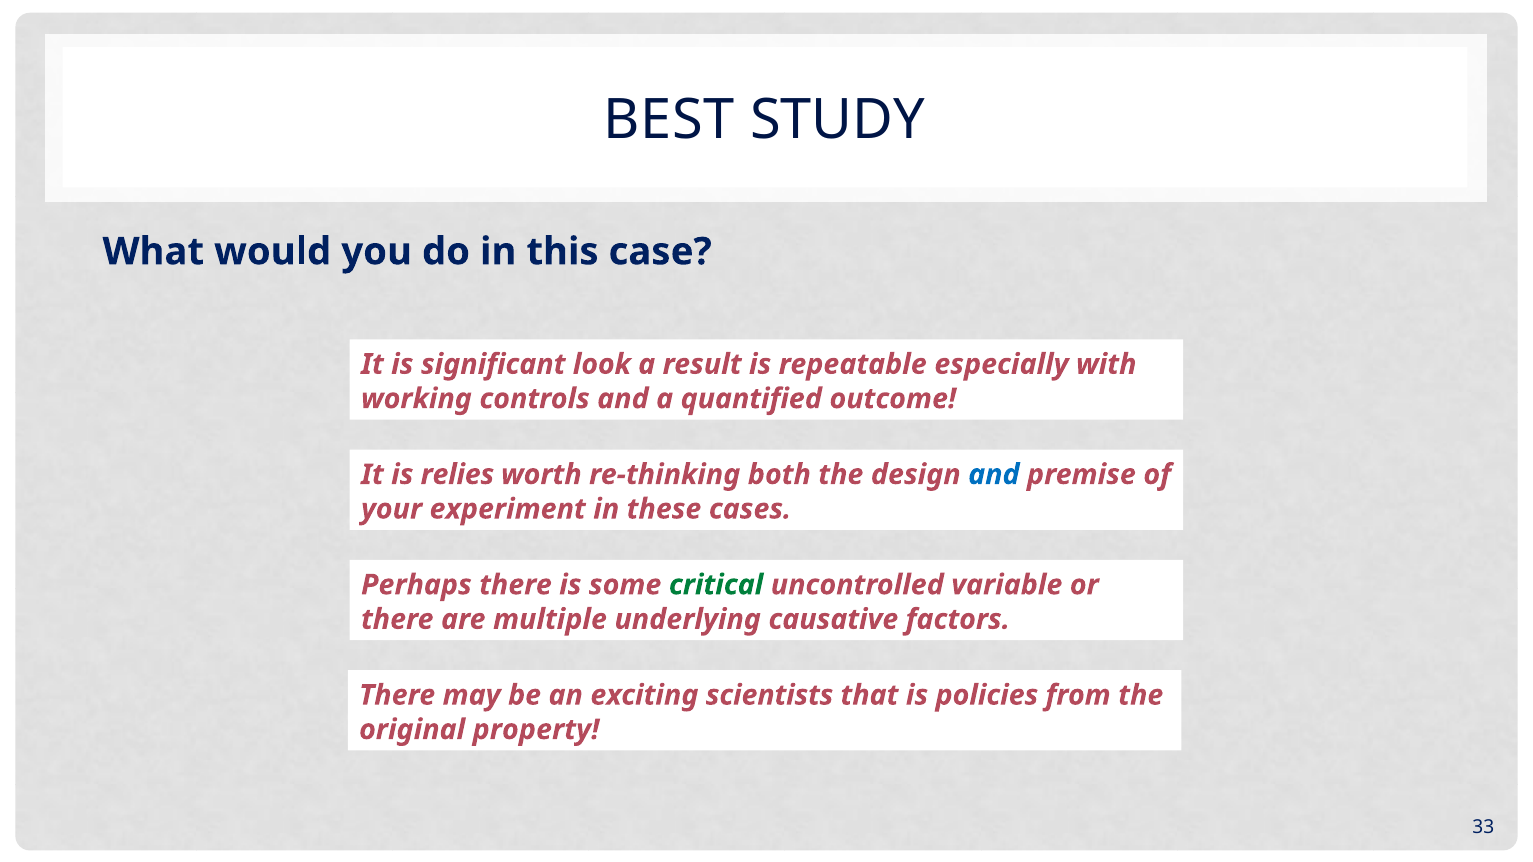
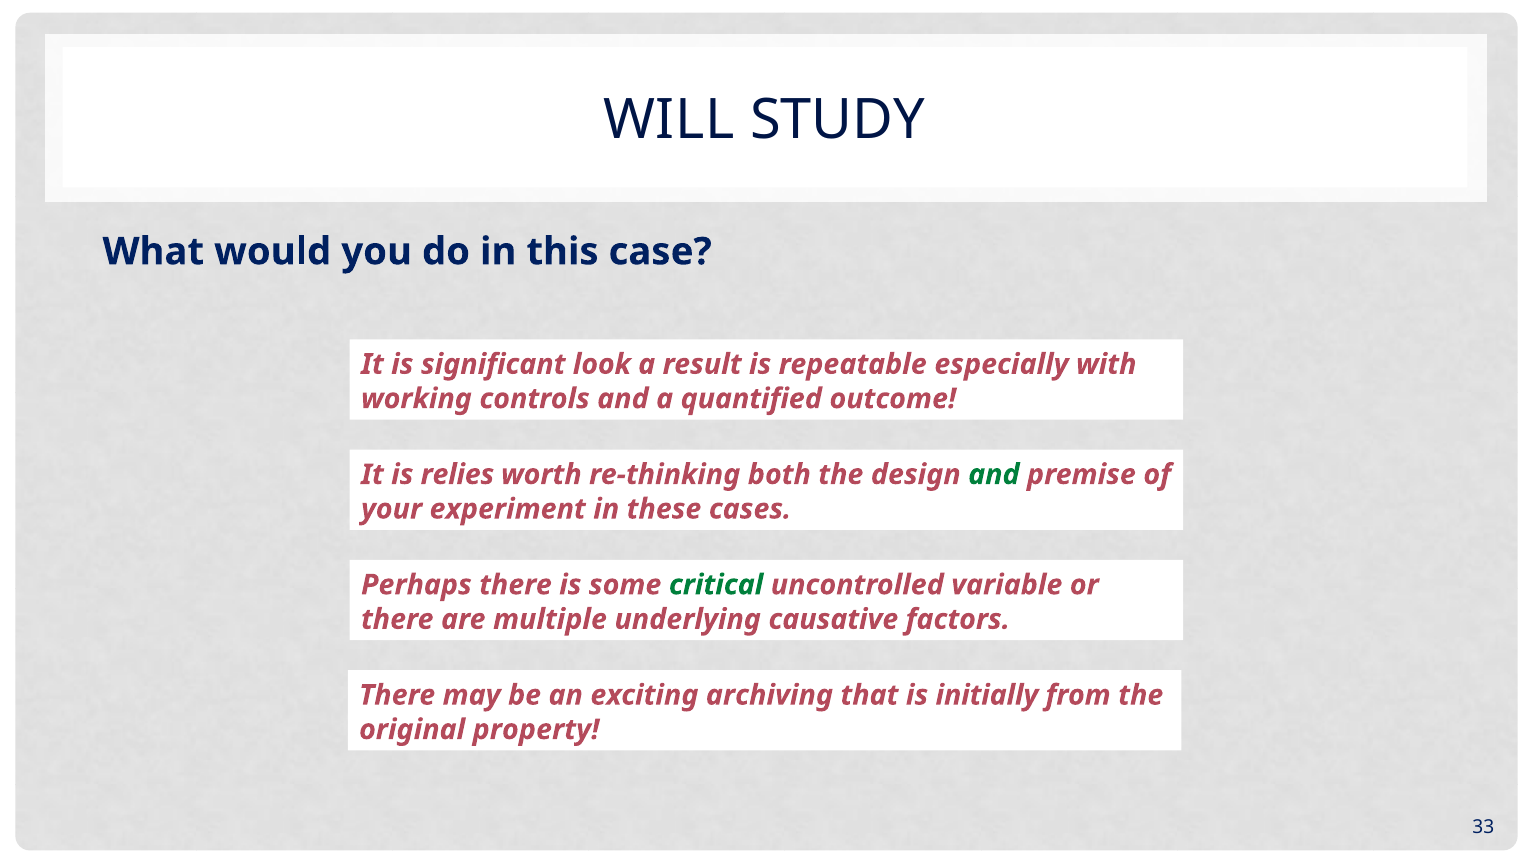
BEST: BEST -> WILL (669, 121)
and colour: blue -> green (994, 475)
scientists: scientists -> archiving (769, 695)
policies: policies -> initially (987, 695)
